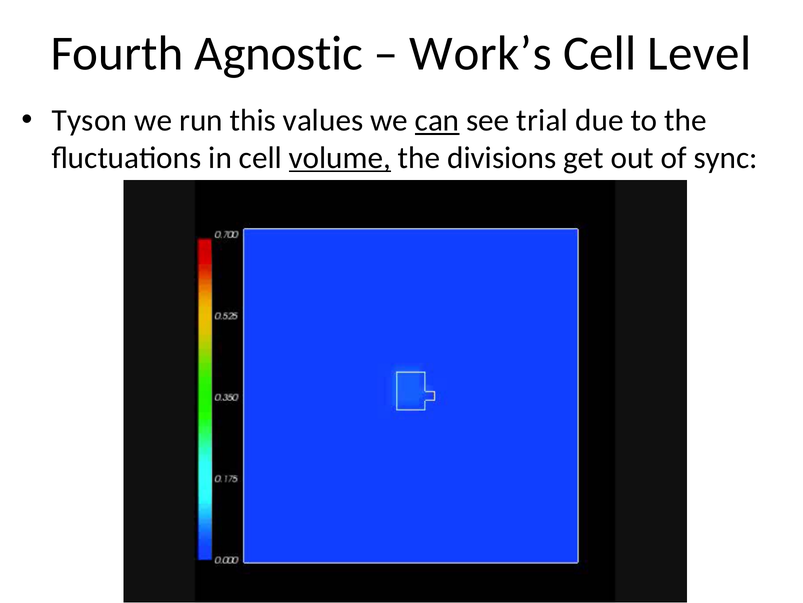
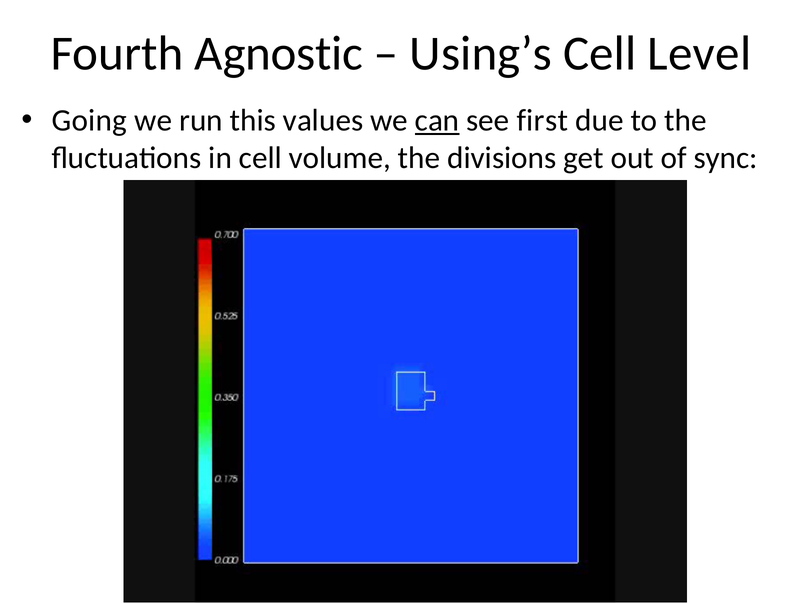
Work’s: Work’s -> Using’s (481, 54)
Tyson: Tyson -> Going (89, 120)
trial: trial -> first (542, 120)
volume underline: present -> none (340, 158)
